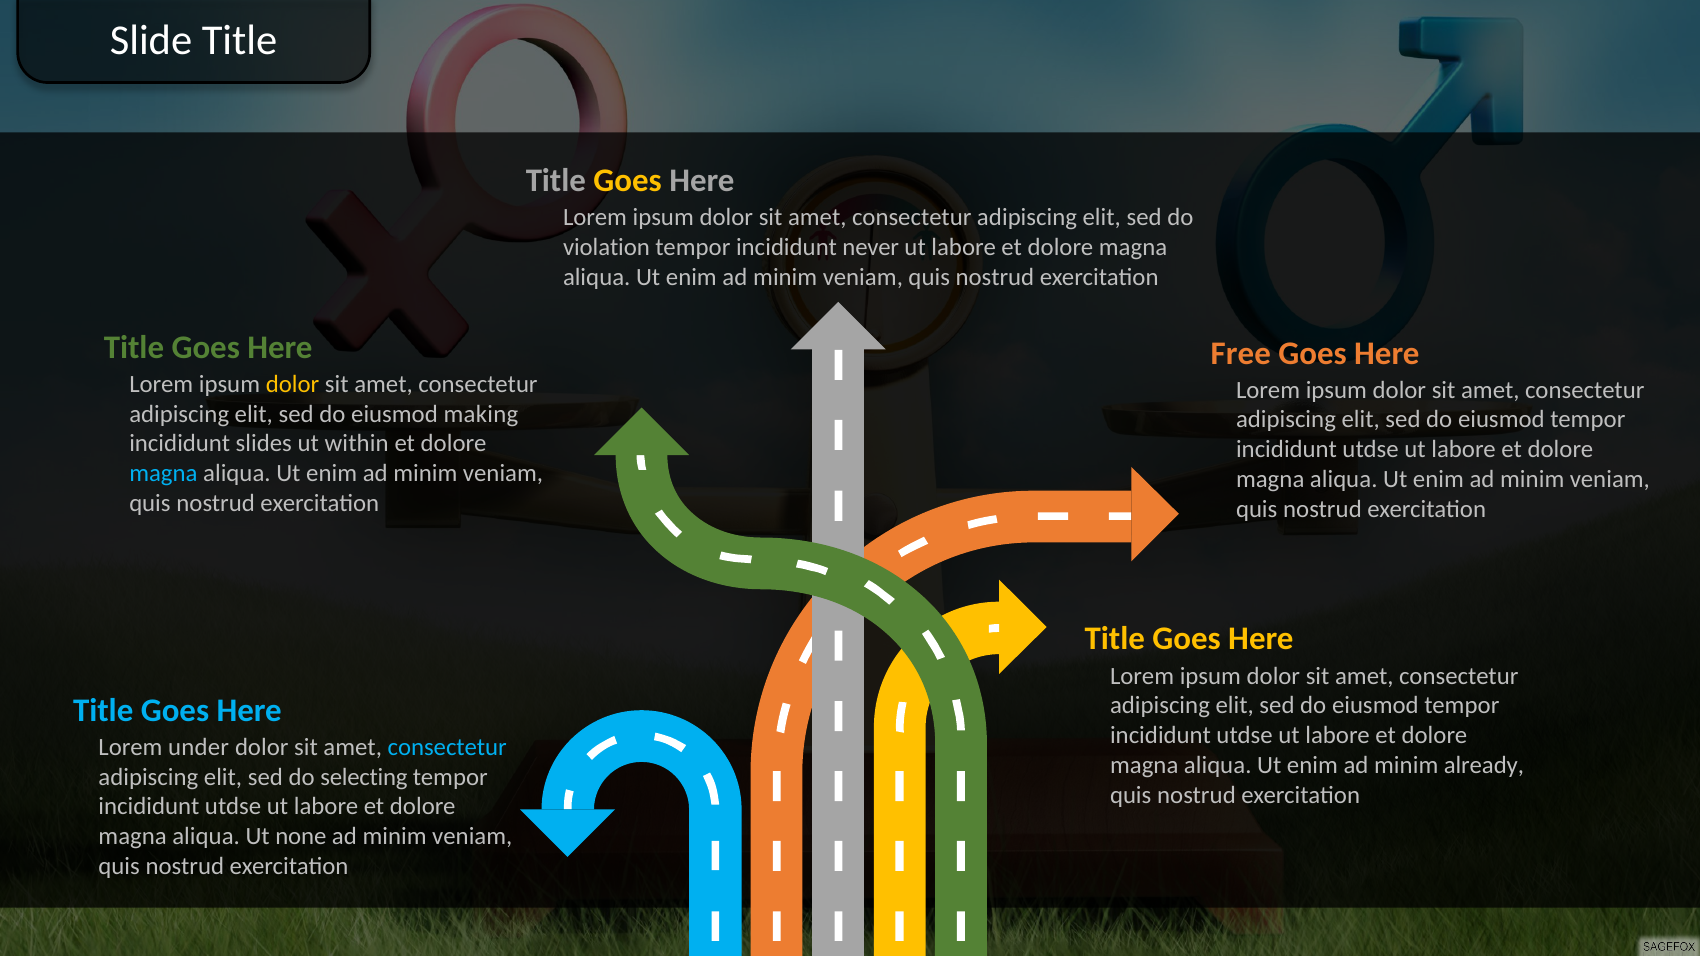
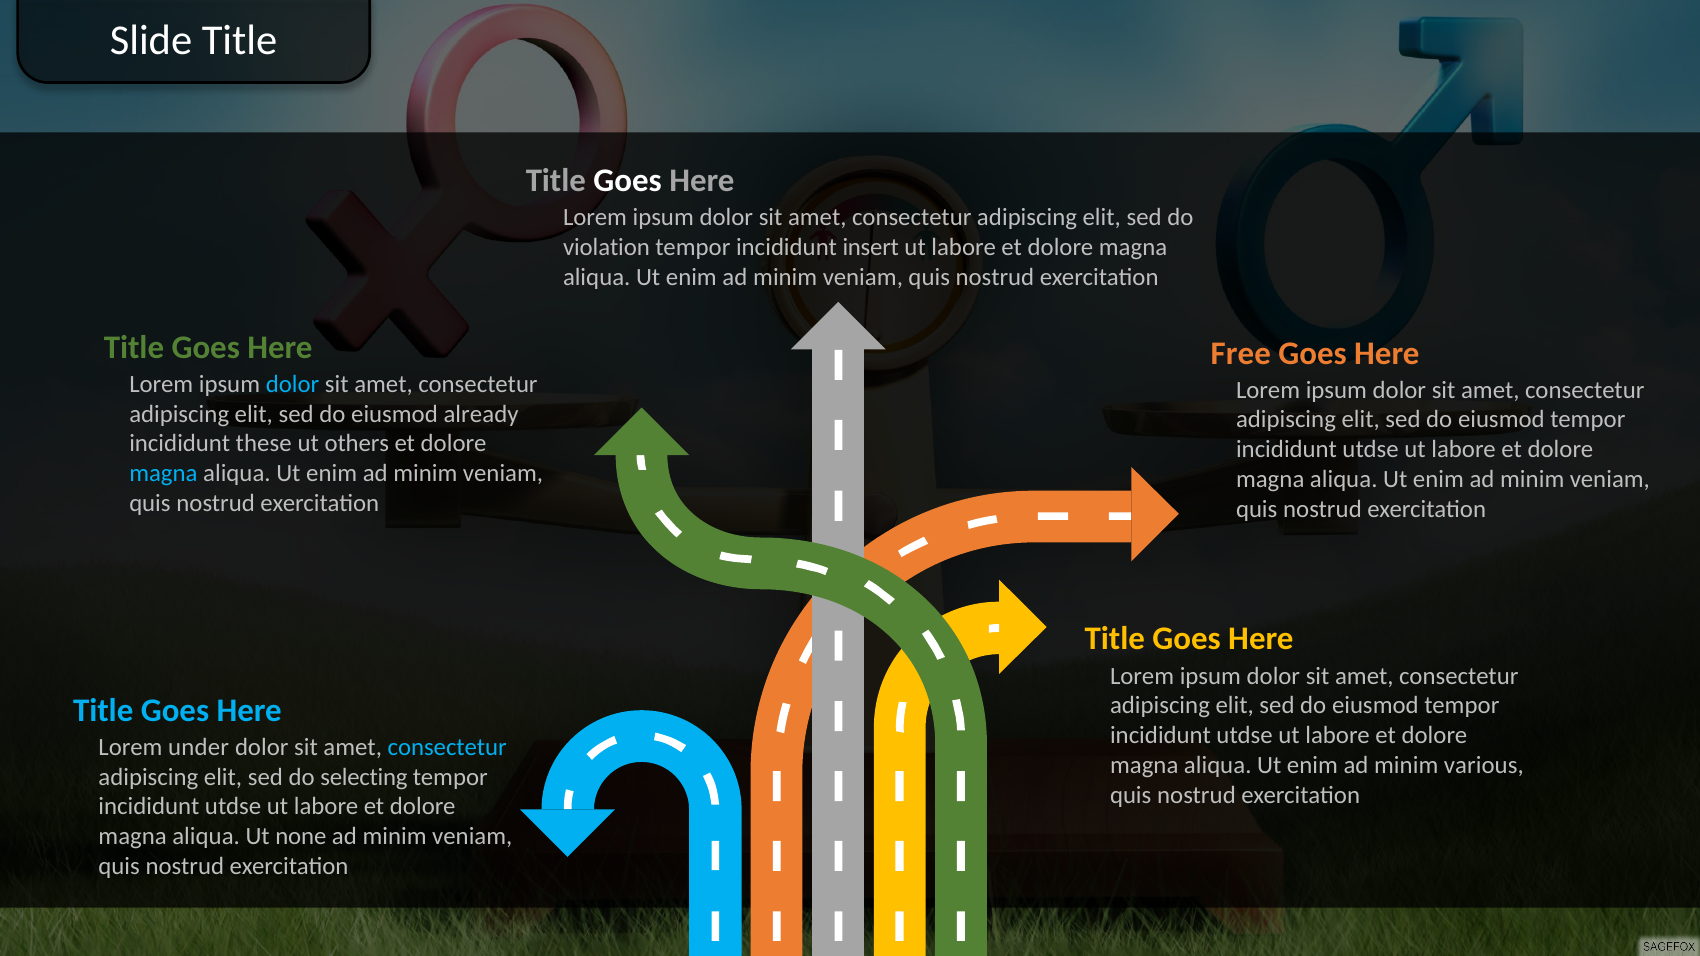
Goes colour: yellow -> white (628, 181)
never: never -> insert (871, 247)
dolor colour: yellow -> light blue (292, 384)
making: making -> already (481, 414)
slides: slides -> these (264, 444)
within: within -> others (357, 444)
already: already -> various (1484, 765)
